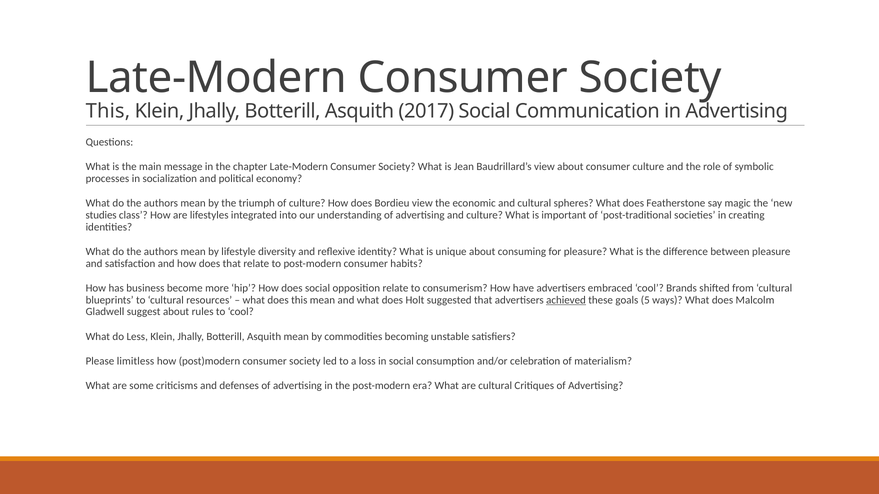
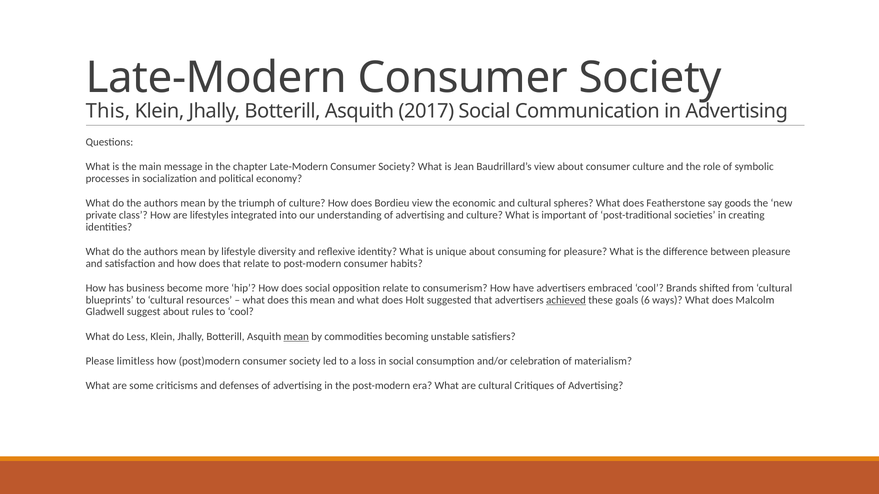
magic: magic -> goods (738, 203)
studies: studies -> private (101, 215)
5: 5 -> 6 (645, 300)
mean underline: none -> present (296, 337)
